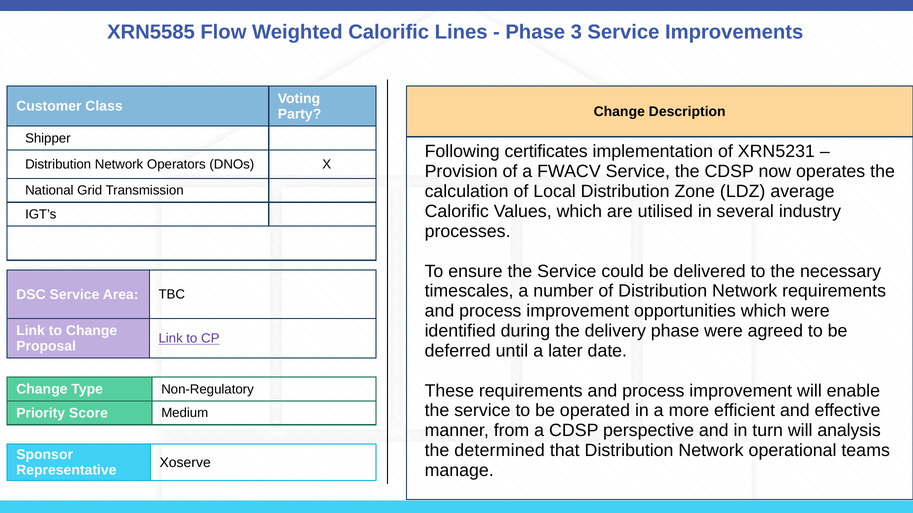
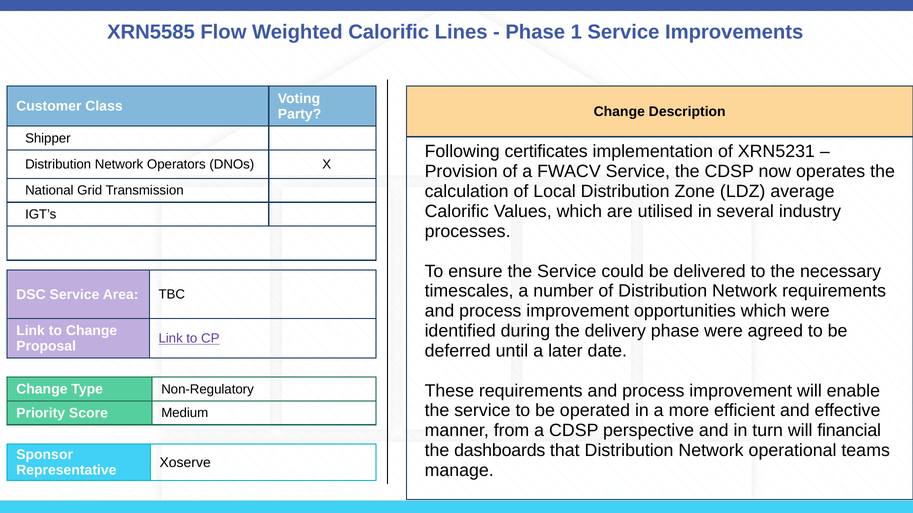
3: 3 -> 1 (576, 32)
analysis: analysis -> financial (849, 431)
determined: determined -> dashboards (500, 451)
